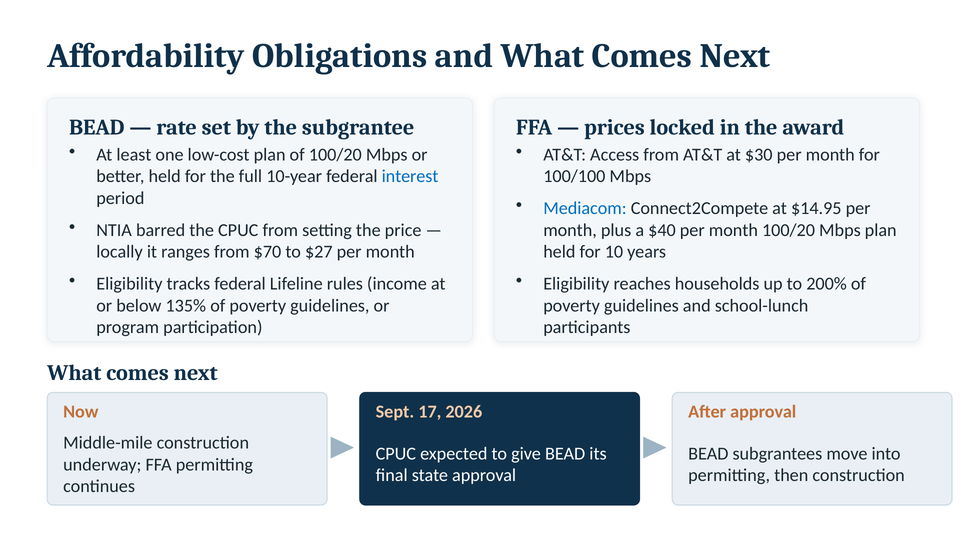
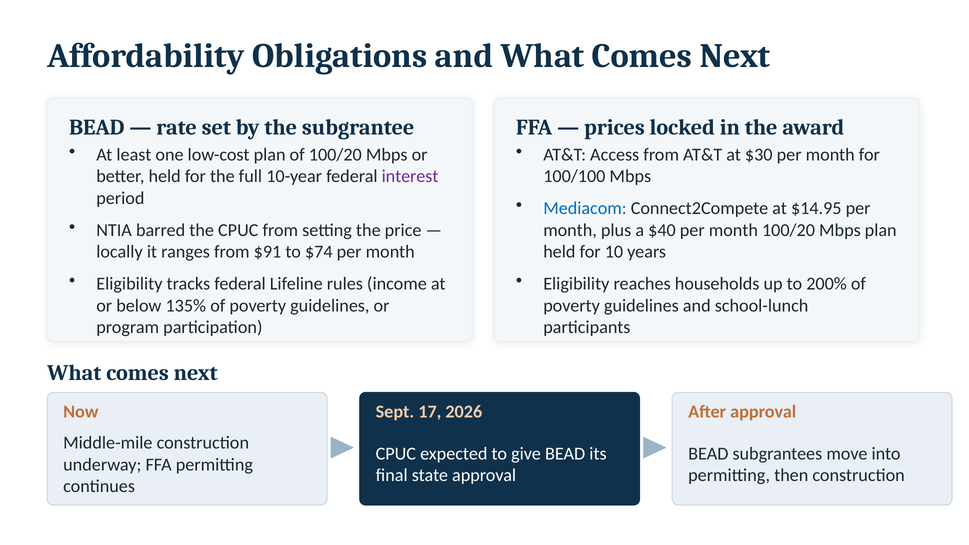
interest colour: blue -> purple (410, 176)
$70: $70 -> $91 (268, 252)
$27: $27 -> $74 (319, 252)
